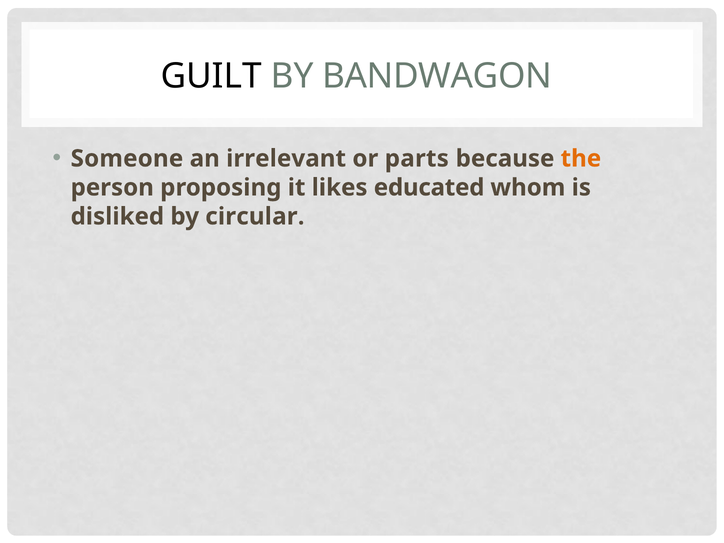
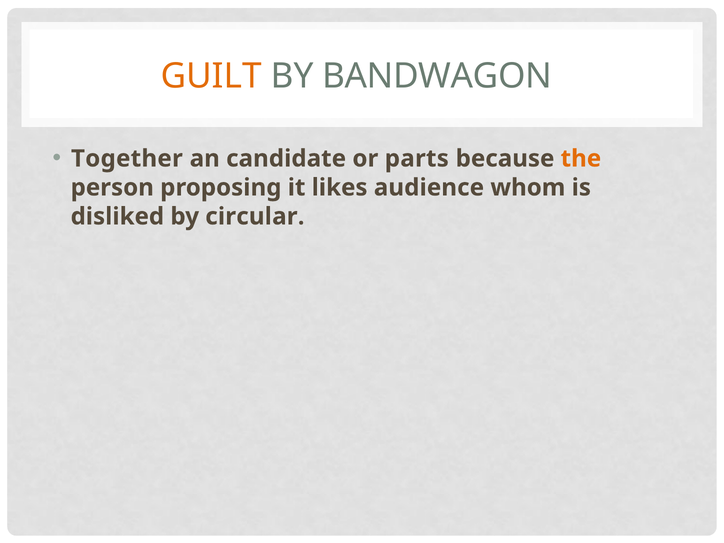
GUILT colour: black -> orange (211, 76)
Someone: Someone -> Together (127, 159)
irrelevant: irrelevant -> candidate (286, 159)
educated: educated -> audience (429, 188)
